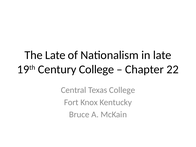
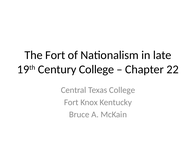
The Late: Late -> Fort (55, 55)
